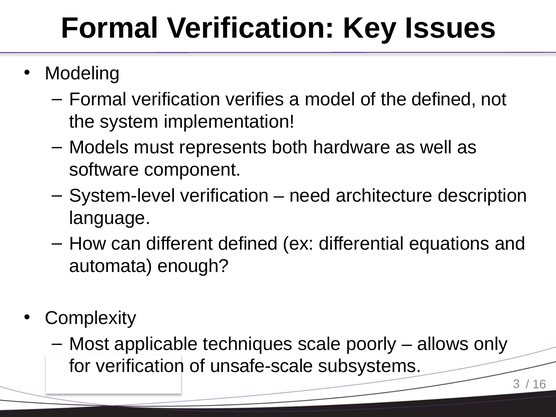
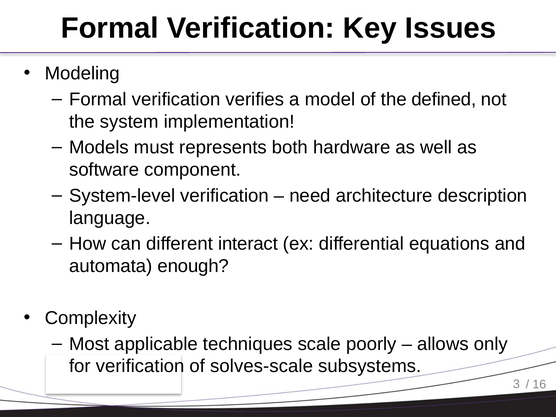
different defined: defined -> interact (248, 244)
unsafe-scale: unsafe-scale -> solves-scale (262, 366)
